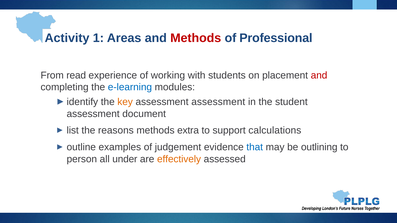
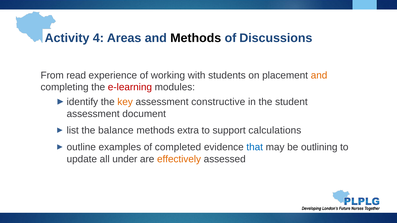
1: 1 -> 4 (98, 38)
Methods colour: red -> black (196, 38)
Professional: Professional -> Discussions (276, 38)
and colour: red -> orange (319, 75)
e-learning colour: blue -> red (130, 87)
assessment assessment: assessment -> constructive (218, 102)
reasons: reasons -> balance (116, 131)
judgement: judgement -> completed (178, 147)
person: person -> update (82, 159)
